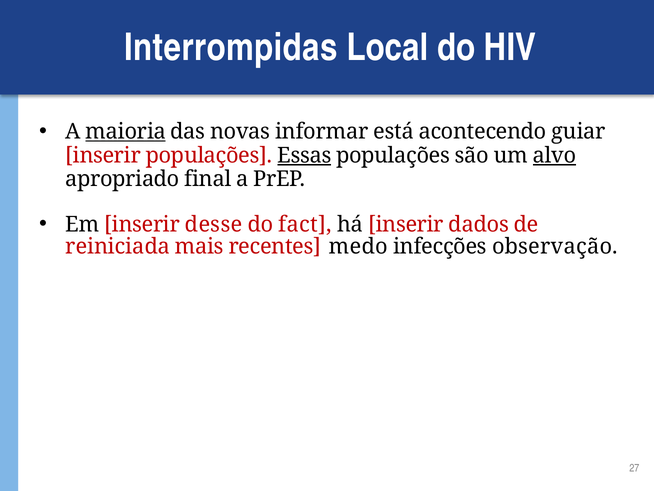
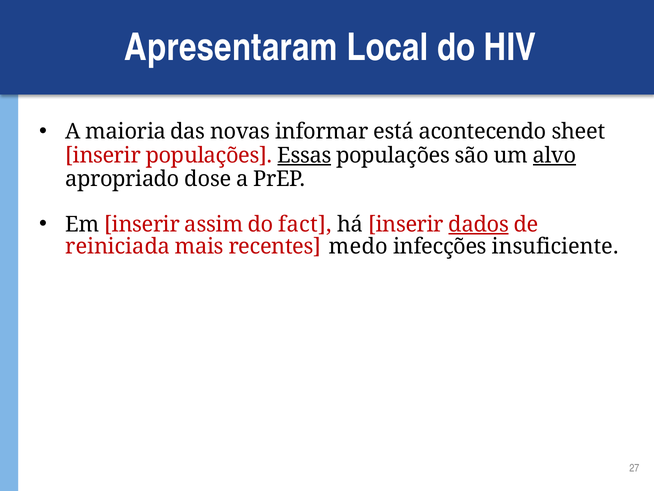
Interrompidas: Interrompidas -> Apresentaram (231, 48)
maioria underline: present -> none (126, 132)
guiar: guiar -> sheet (579, 132)
final: final -> dose (208, 179)
desse: desse -> assim (214, 224)
dados underline: none -> present (479, 224)
observação: observação -> insuficiente (555, 246)
